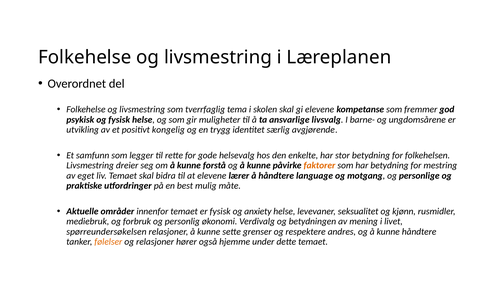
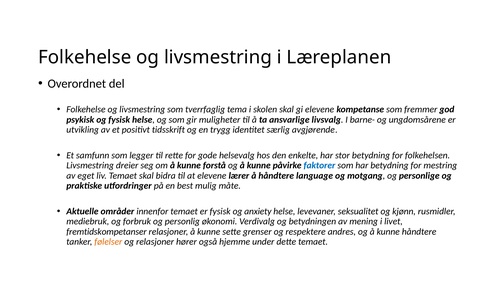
kongelig: kongelig -> tidsskrift (168, 130)
faktorer colour: orange -> blue (319, 165)
spørreundersøkelsen: spørreundersøkelsen -> fremtidskompetanser (107, 231)
